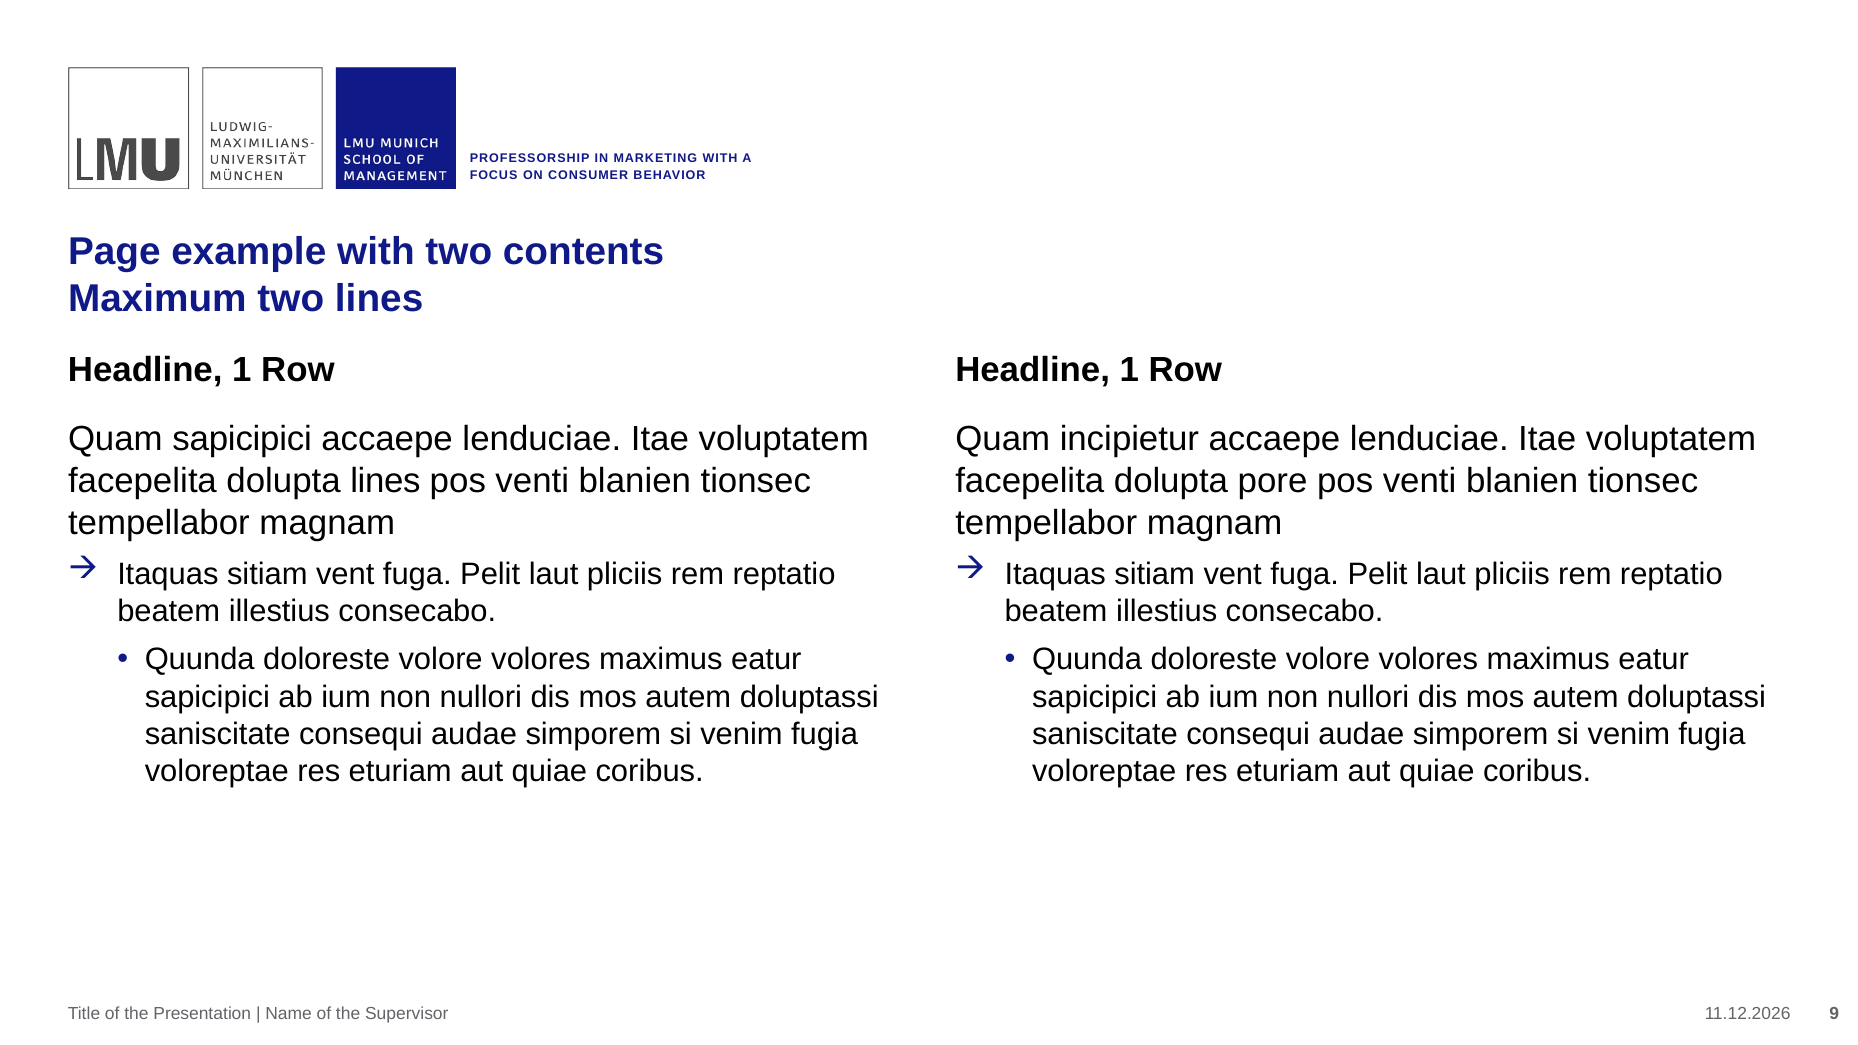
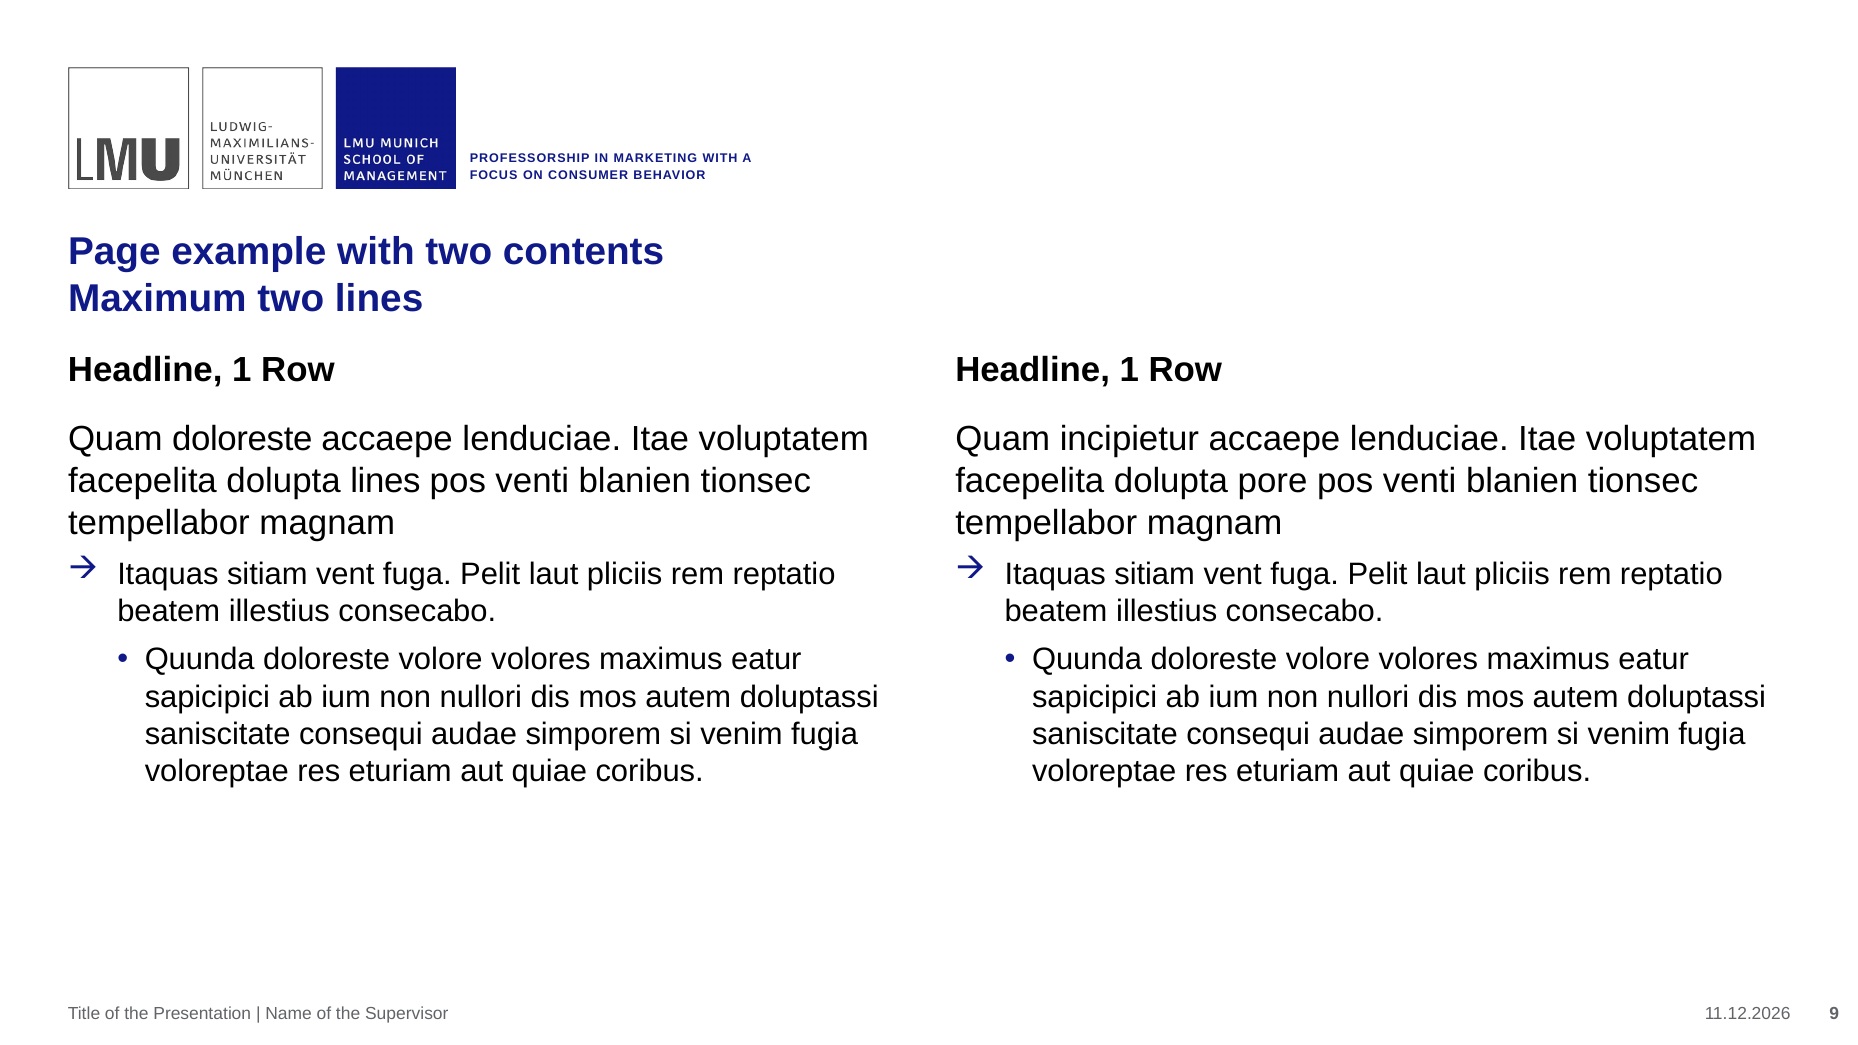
Quam sapicipici: sapicipici -> doloreste (242, 439)
